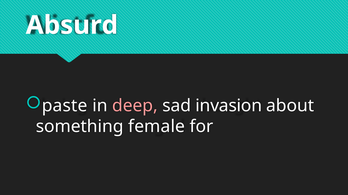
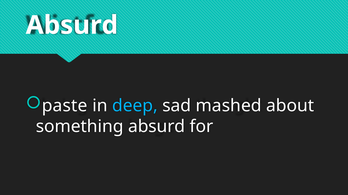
deep colour: pink -> light blue (135, 106)
invasion: invasion -> mashed (229, 106)
something female: female -> absurd (157, 127)
